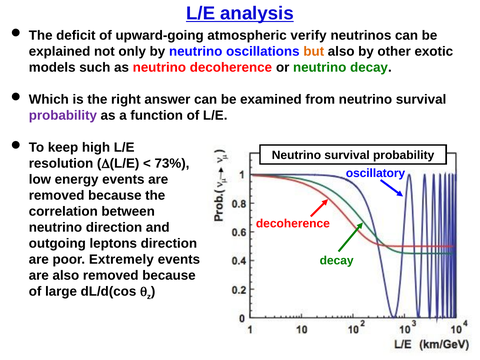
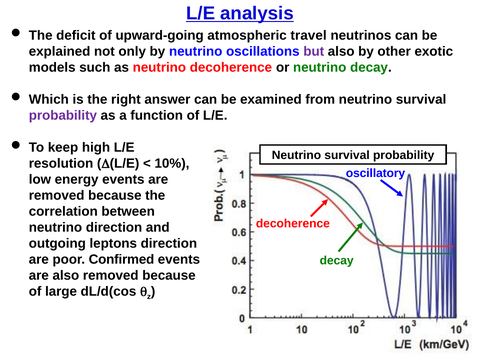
verify: verify -> travel (309, 35)
but colour: orange -> purple (314, 51)
73%: 73% -> 10% (172, 163)
Extremely: Extremely -> Confirmed (122, 259)
